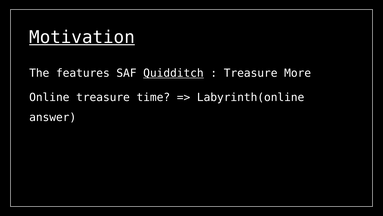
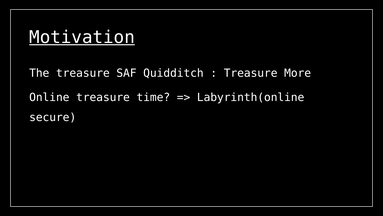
The features: features -> treasure (83, 73)
Quidditch underline: present -> none (173, 73)
answer: answer -> secure (53, 117)
